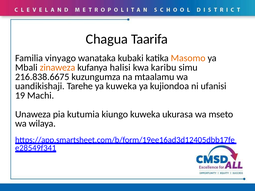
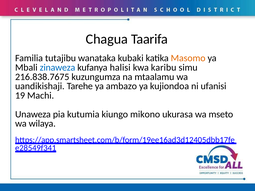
vinyago: vinyago -> tutajibu (61, 58)
zinaweza colour: orange -> blue (58, 68)
216.838.6675: 216.838.6675 -> 216.838.7675 (42, 77)
ya kuweka: kuweka -> ambazo (121, 86)
kiungo kuweka: kuweka -> mikono (145, 114)
